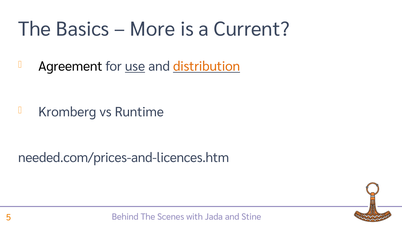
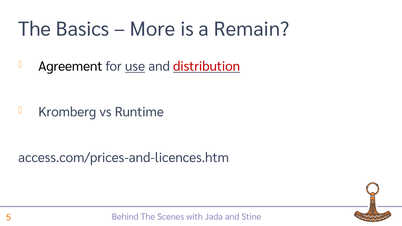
Current: Current -> Remain (252, 29)
distribution colour: orange -> red (207, 67)
needed.com/prices-and-licences.htm: needed.com/prices-and-licences.htm -> access.com/prices-and-licences.htm (124, 158)
